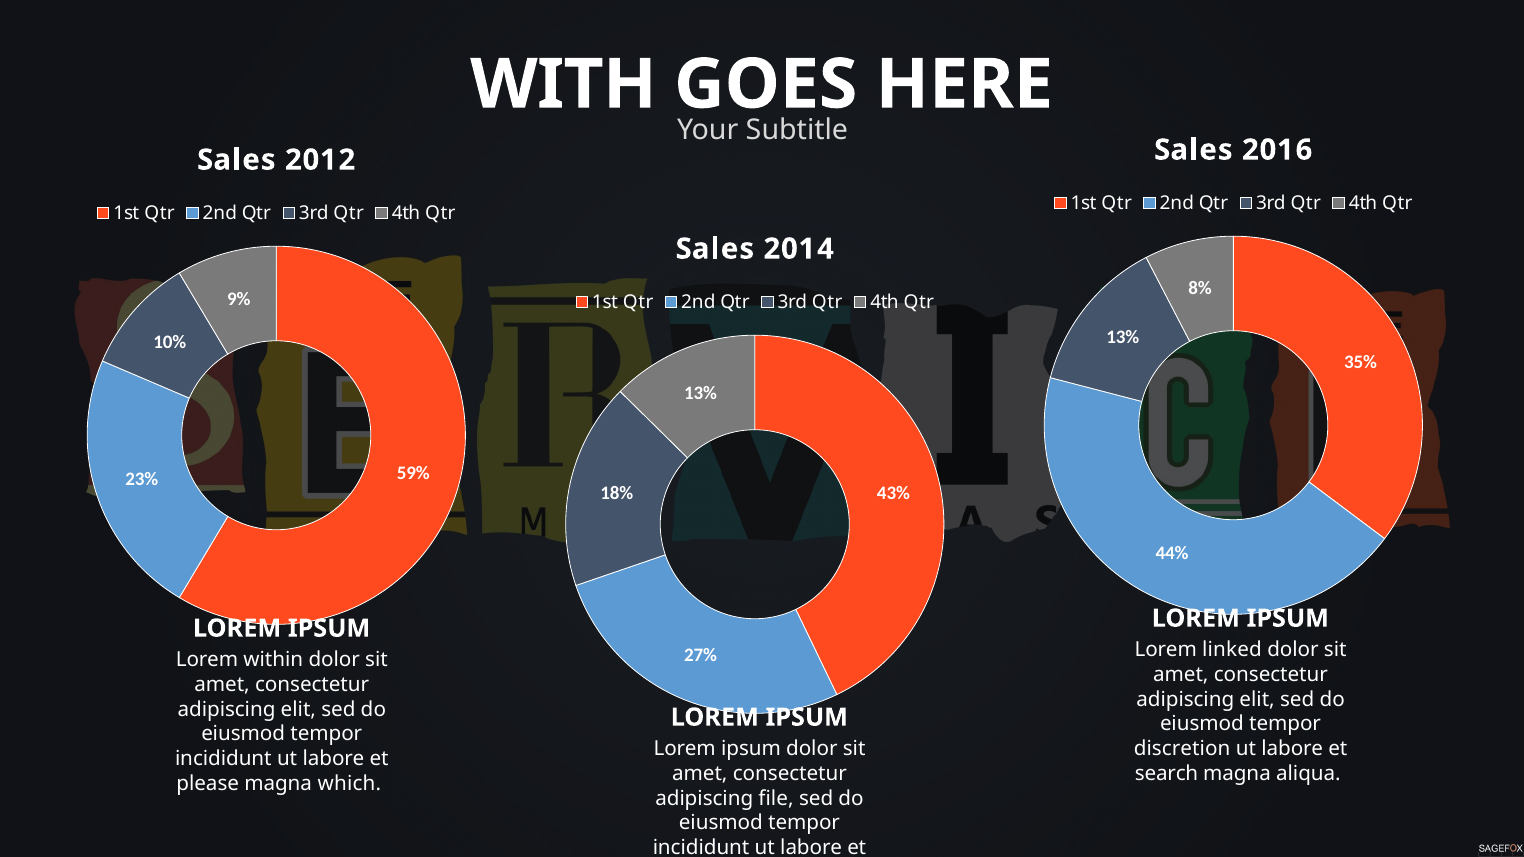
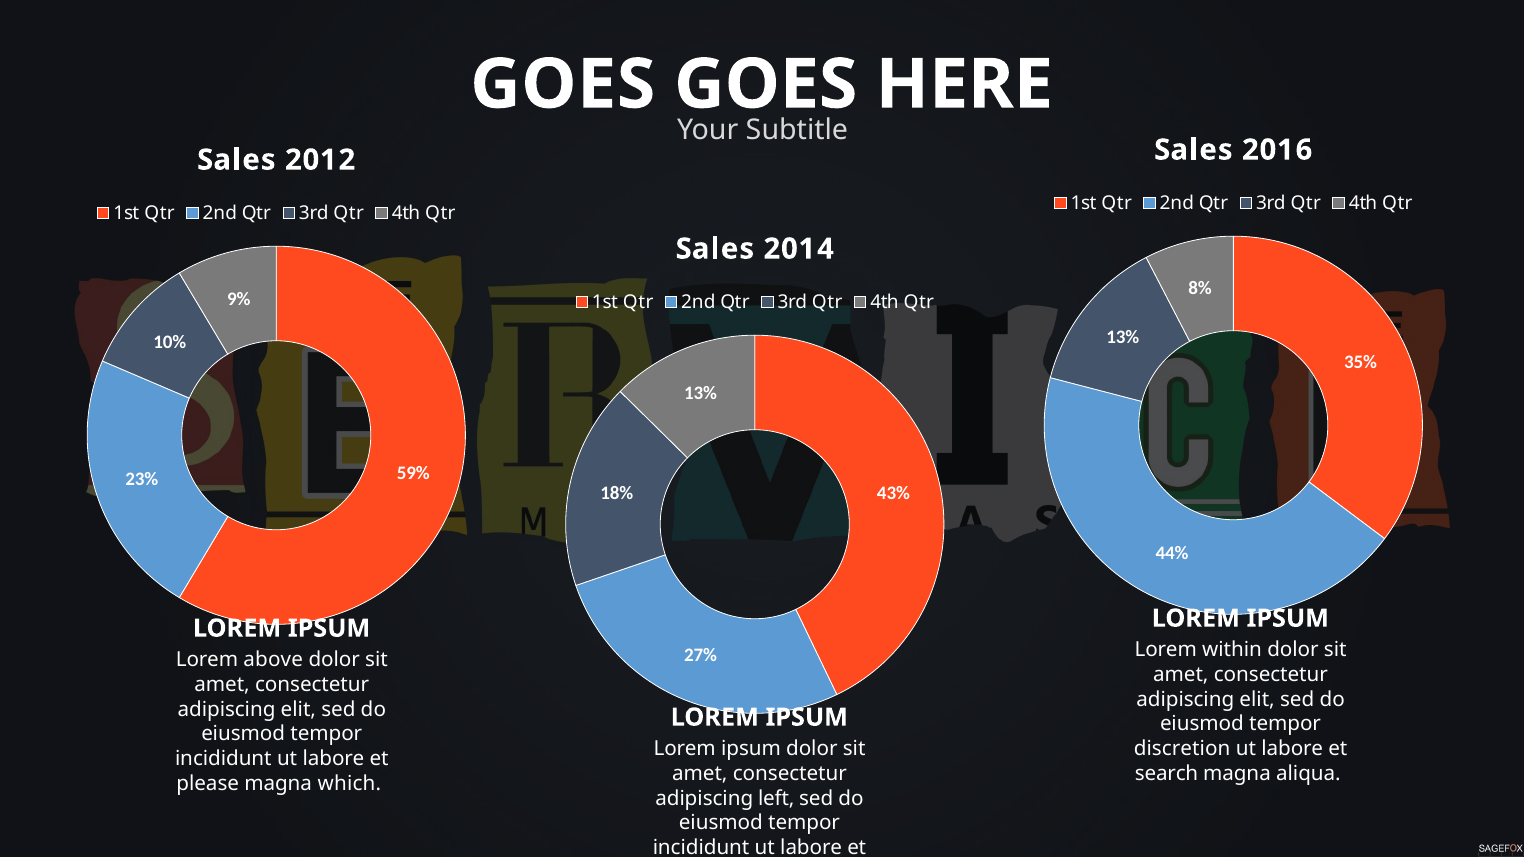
WITH: WITH -> GOES (563, 85)
linked: linked -> within (1232, 650)
within: within -> above (273, 660)
file: file -> left (776, 799)
